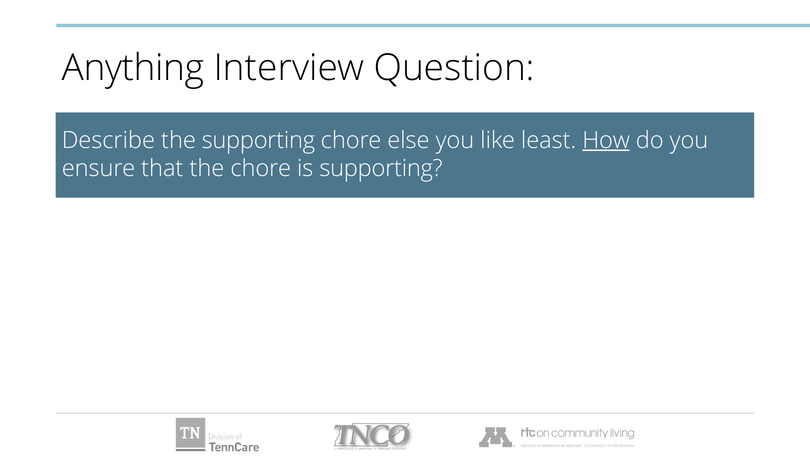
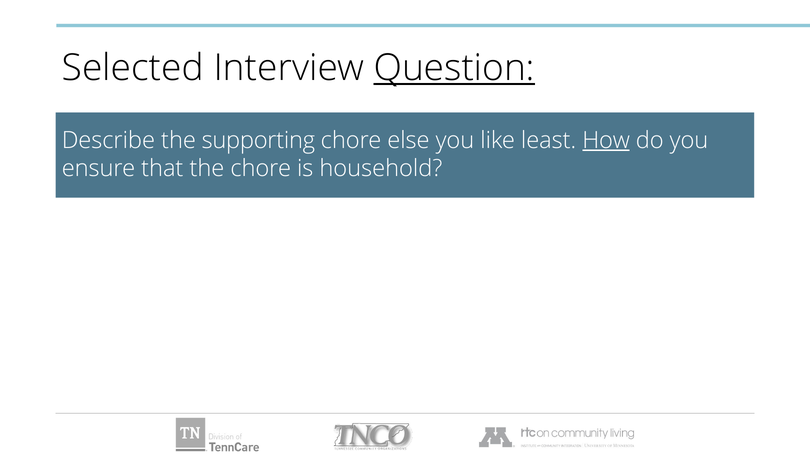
Anything: Anything -> Selected (133, 68)
Question underline: none -> present (454, 68)
is supporting: supporting -> household (381, 169)
